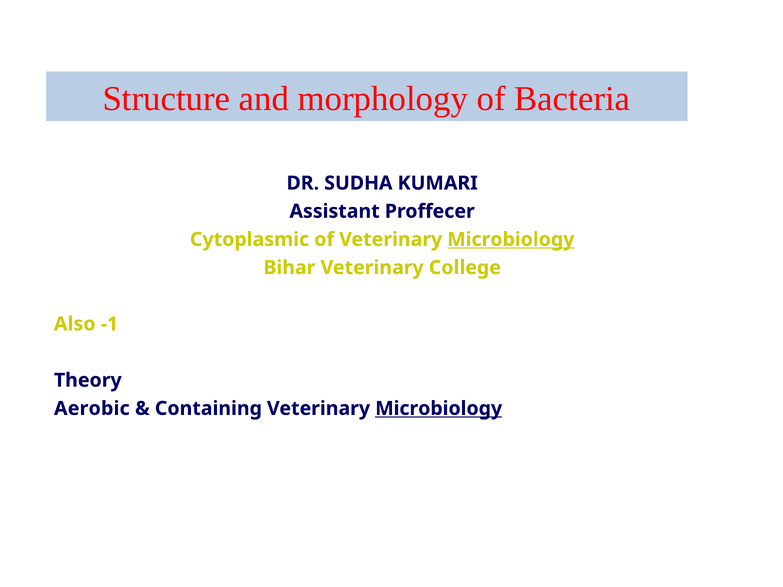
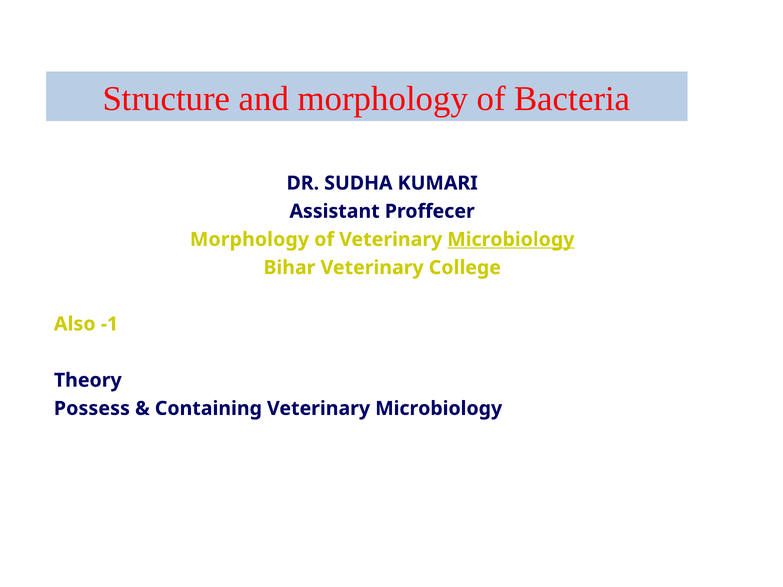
Cytoplasmic: Cytoplasmic -> Morphology (249, 240)
Aerobic: Aerobic -> Possess (92, 409)
Microbiology underline: present -> none (439, 409)
